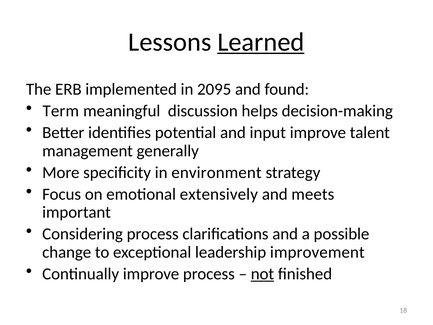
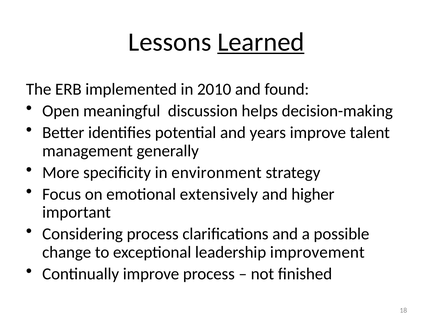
2095: 2095 -> 2010 (214, 89)
Term: Term -> Open (61, 111)
input: input -> years (268, 133)
meets: meets -> higher (313, 194)
not underline: present -> none (262, 274)
